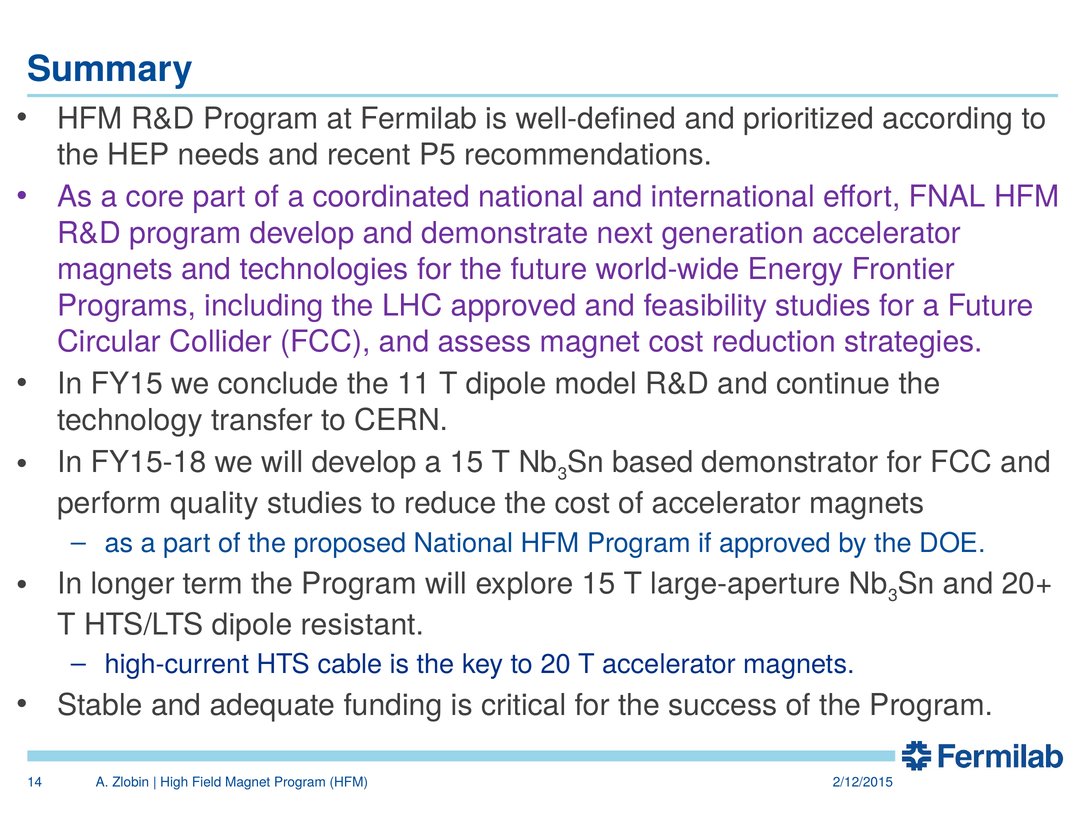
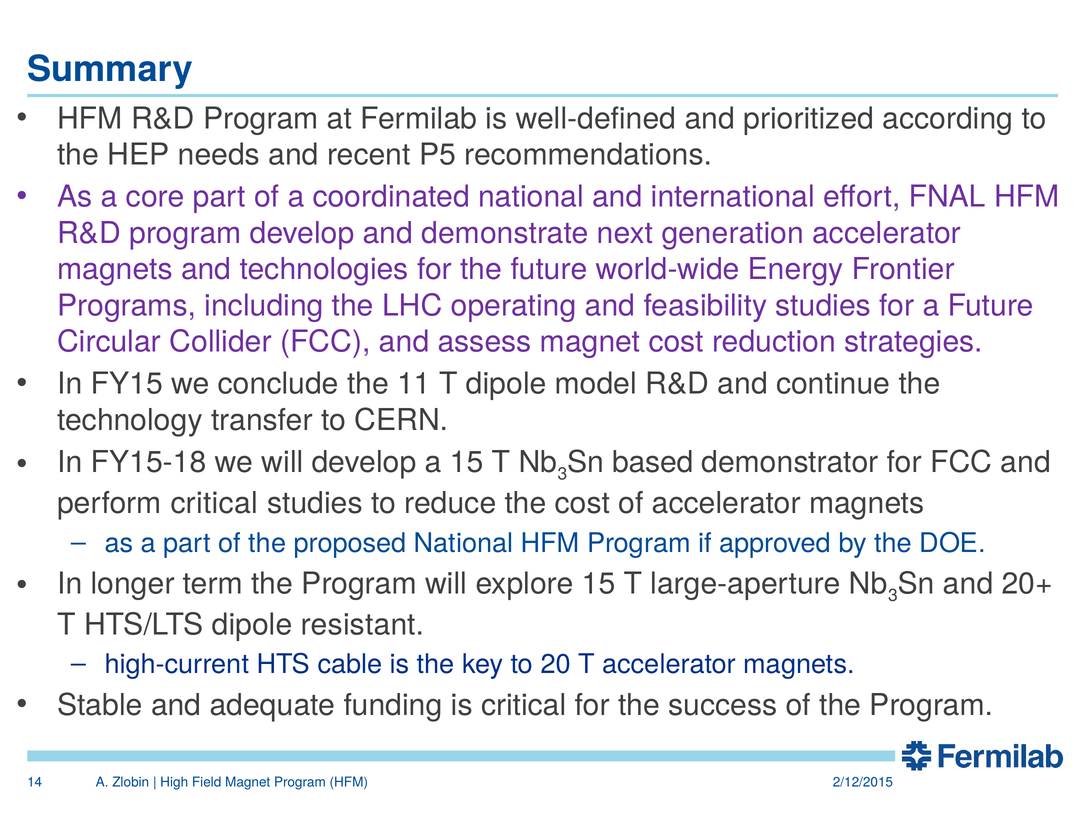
LHC approved: approved -> operating (514, 305)
perform quality: quality -> critical (214, 503)
